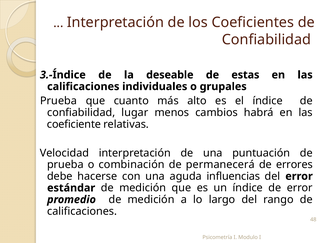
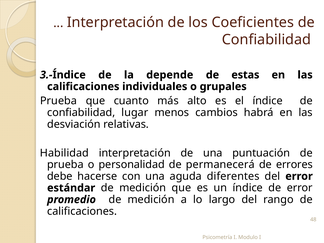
deseable: deseable -> depende (170, 75)
coeficiente: coeficiente -> desviación (74, 124)
Velocidad: Velocidad -> Habilidad (64, 153)
combinación: combinación -> personalidad (132, 165)
influencias: influencias -> diferentes (233, 176)
